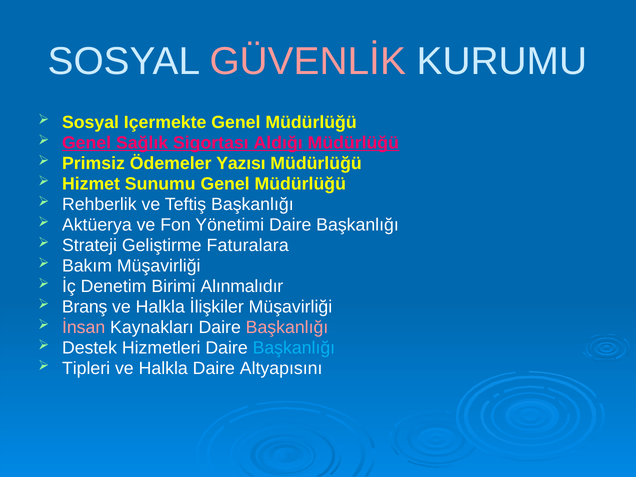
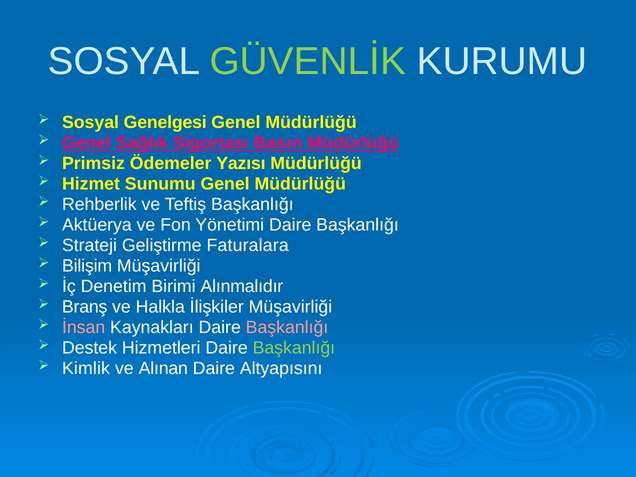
GÜVENLİK colour: pink -> light green (308, 62)
Içermekte: Içermekte -> Genelgesi (165, 122)
Aldığı: Aldığı -> Basın (278, 143)
Bakım: Bakım -> Bilişim (87, 266)
Başkanlığı colour: light blue -> light green (294, 348)
Tipleri: Tipleri -> Kimlik (86, 368)
Halkla: Halkla -> Alınan (163, 368)
